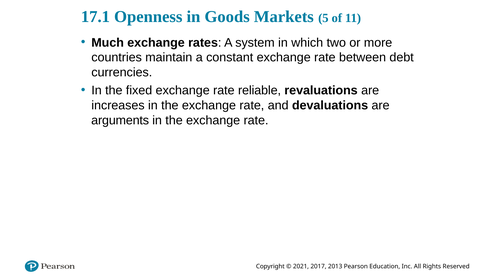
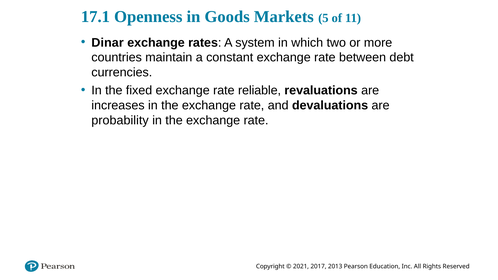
Much: Much -> Dinar (108, 43)
arguments: arguments -> probability (120, 120)
